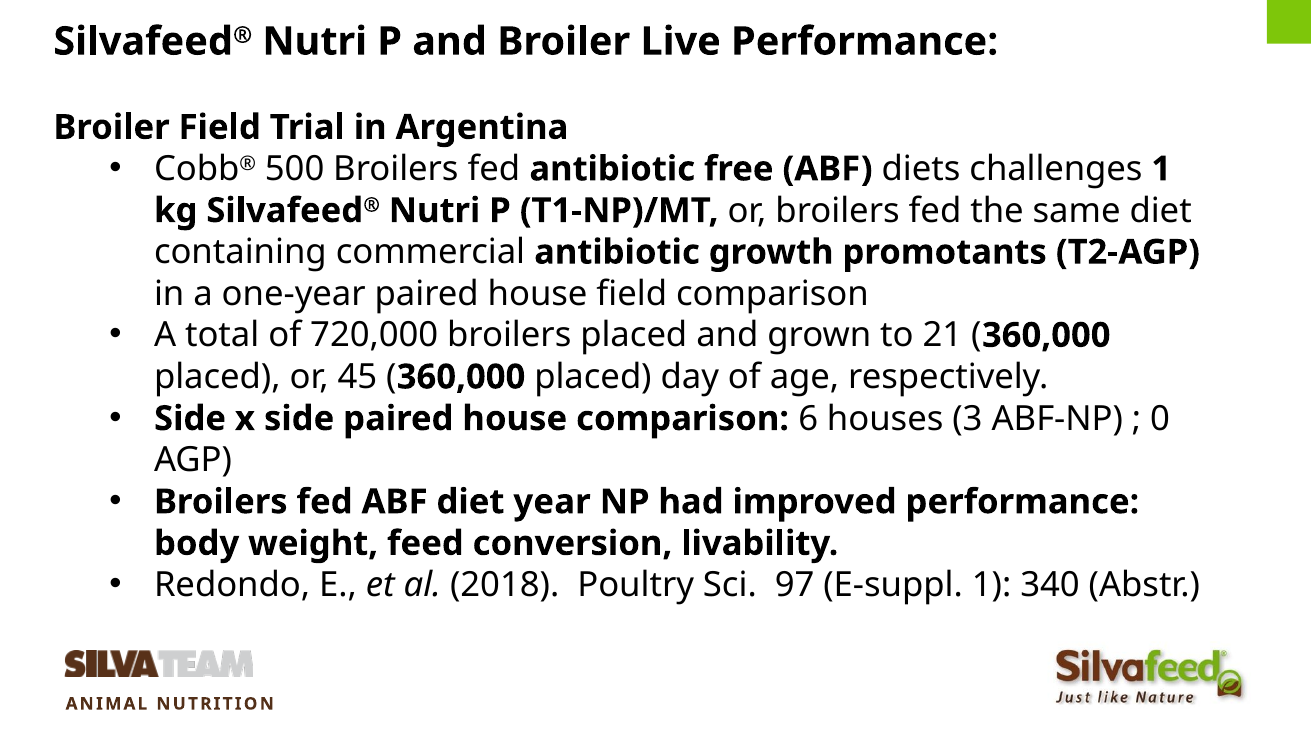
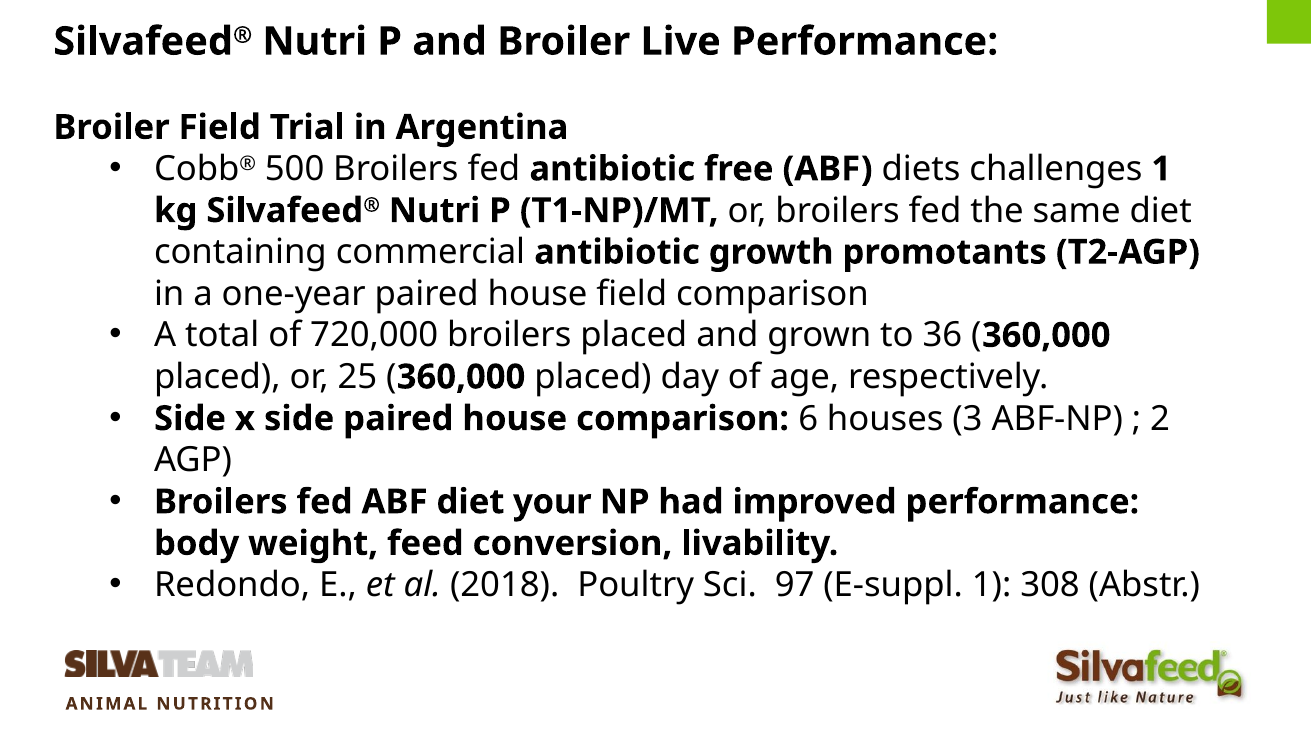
21: 21 -> 36 (942, 336)
45: 45 -> 25 (357, 377)
0: 0 -> 2 (1160, 419)
year: year -> your (552, 502)
340: 340 -> 308 (1050, 585)
